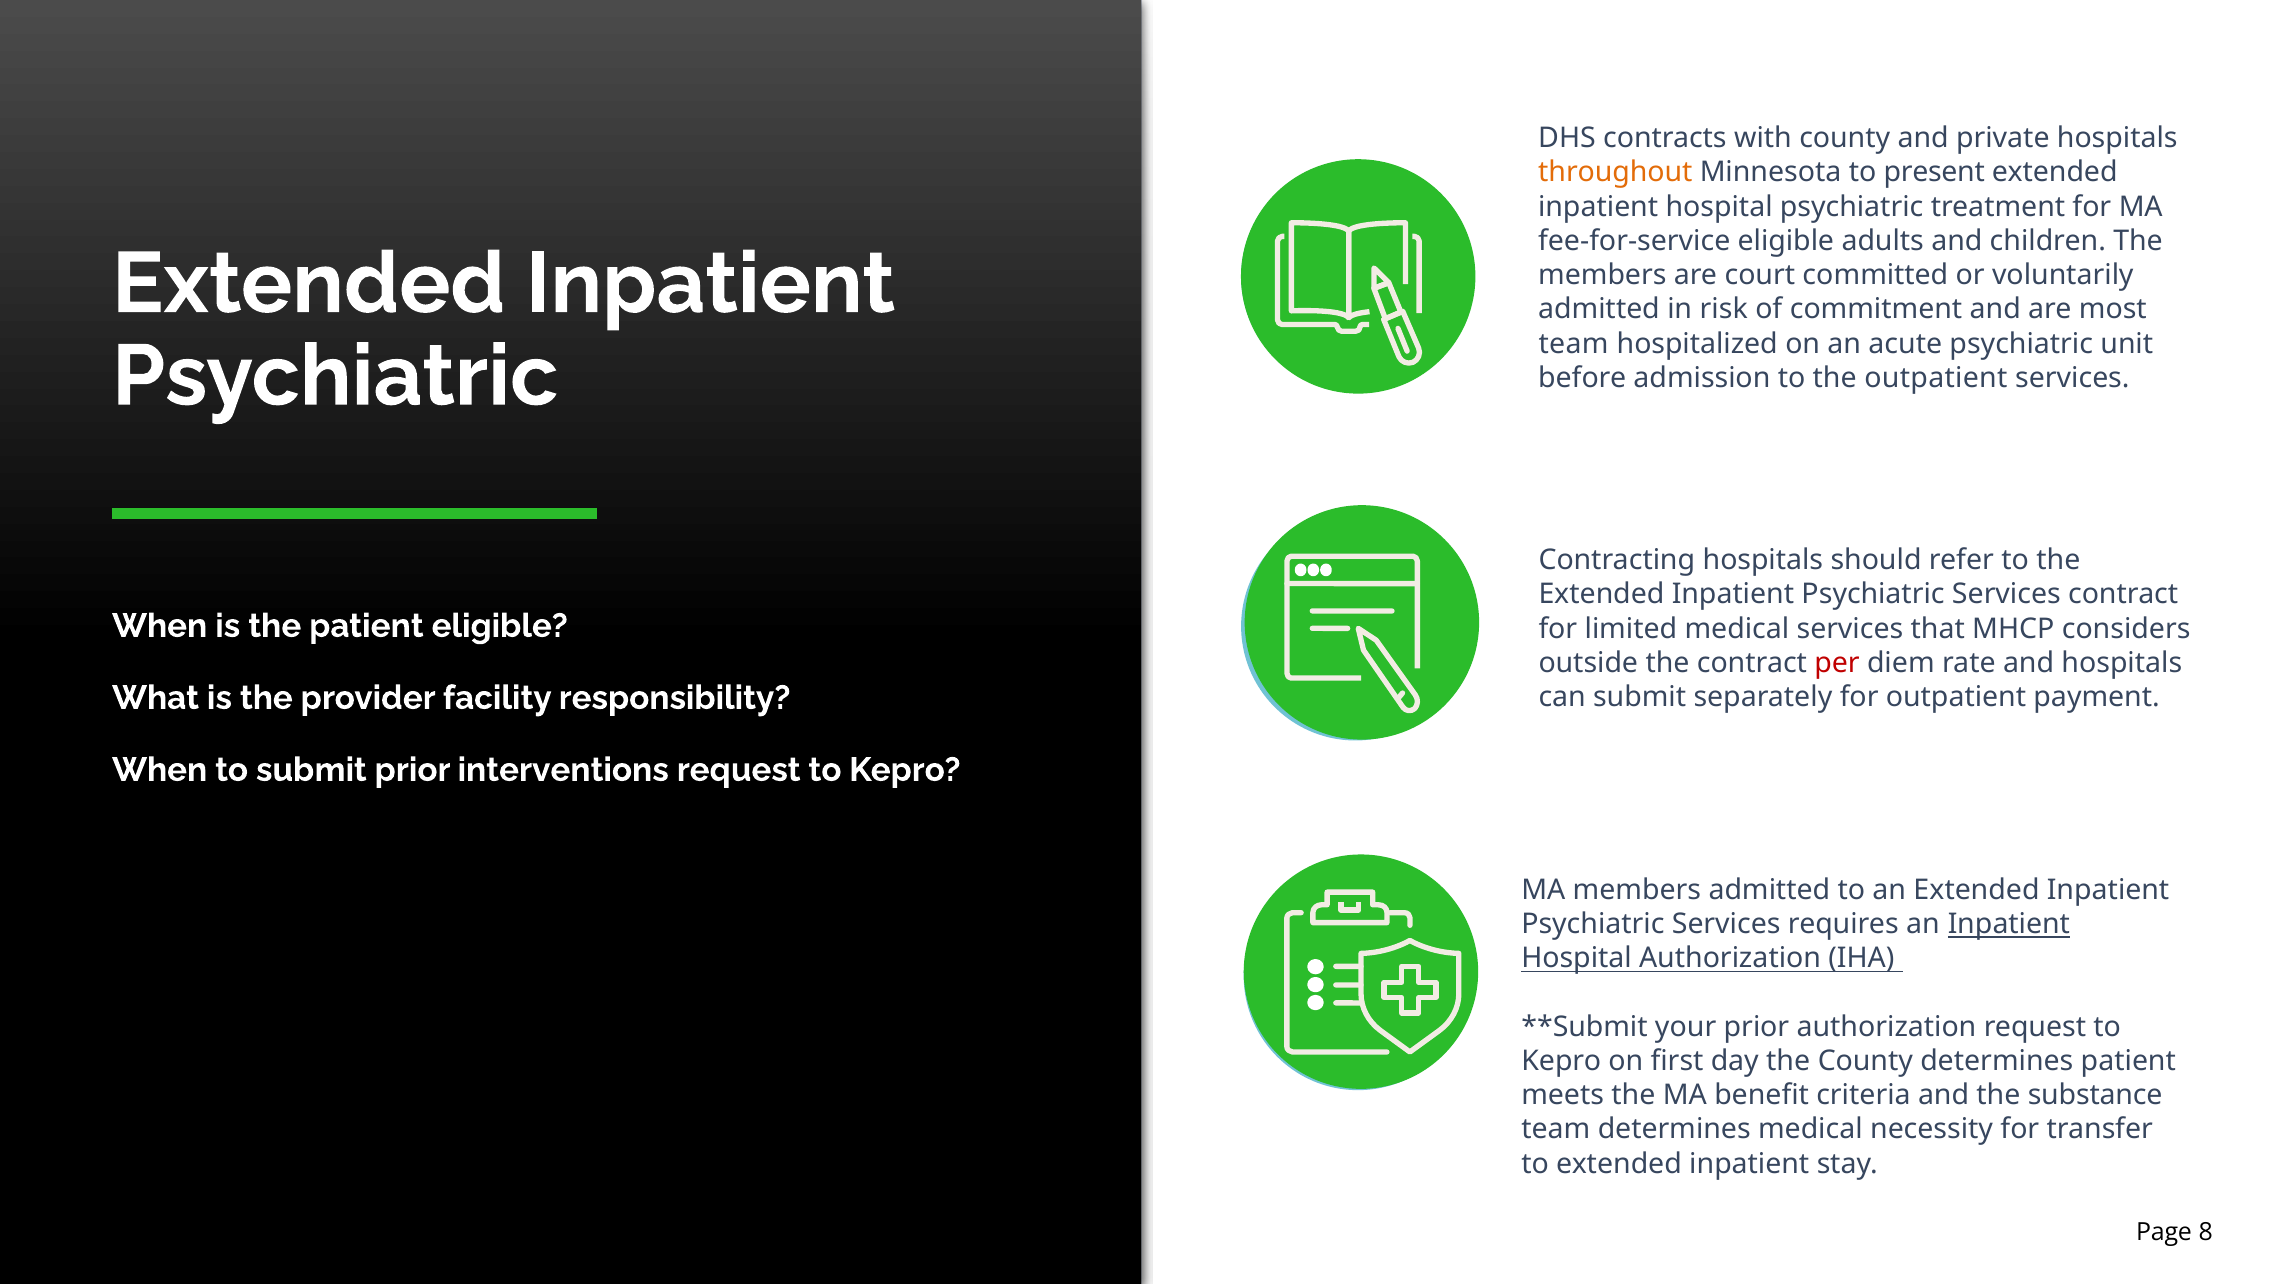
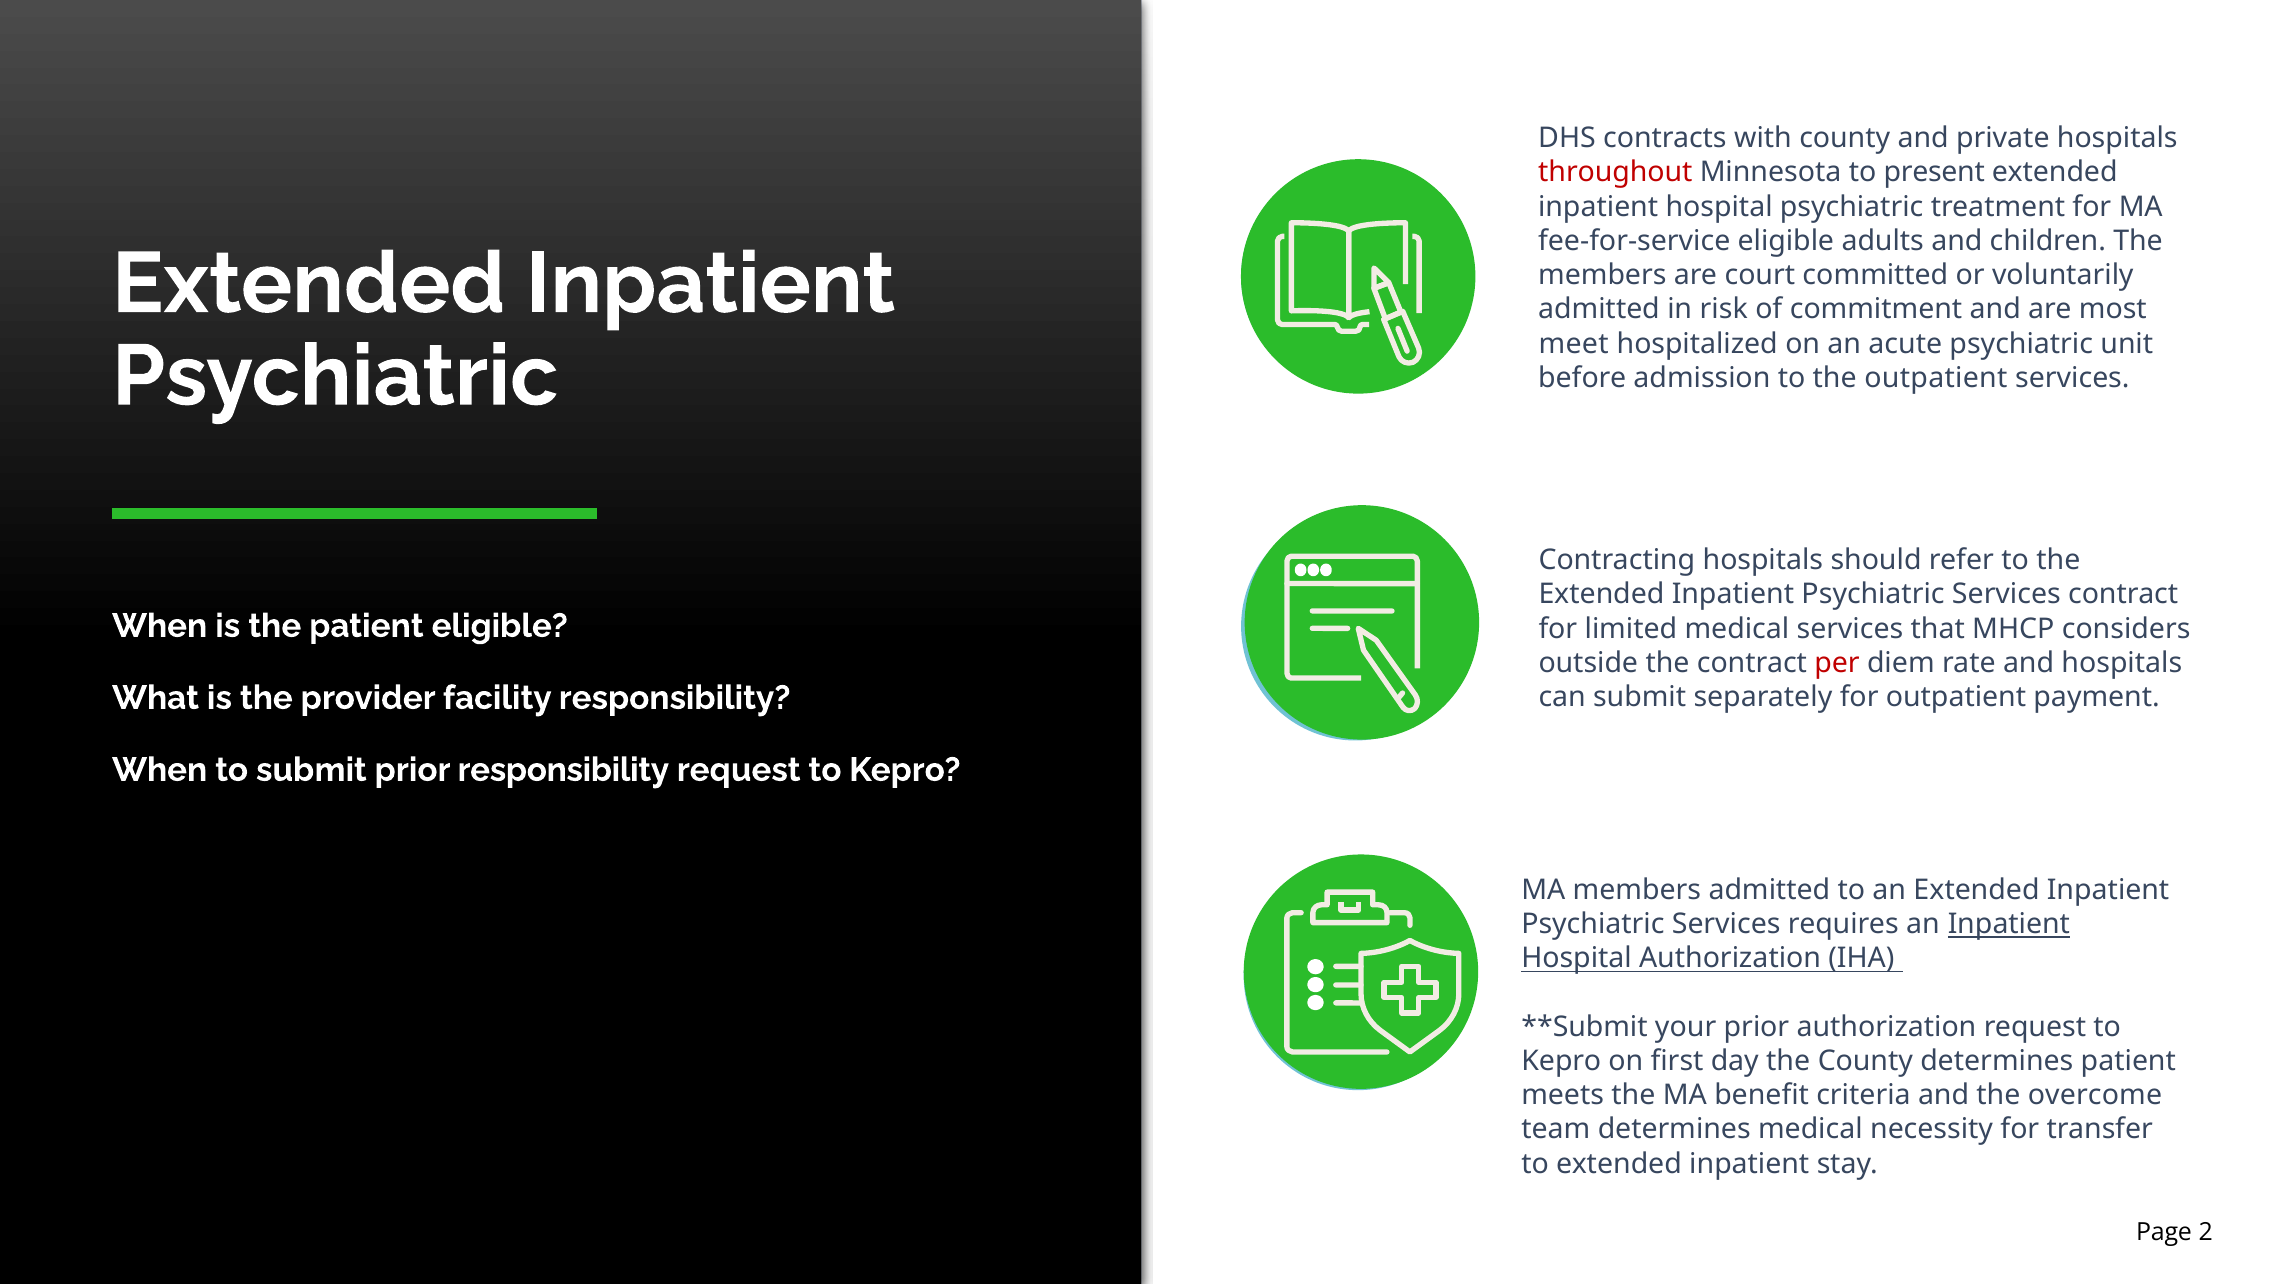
throughout colour: orange -> red (1615, 173)
team: team -> meet (1574, 344)
prior interventions: interventions -> responsibility (563, 770)
substance: substance -> overcome (2095, 1095)
8: 8 -> 2 (2206, 1233)
